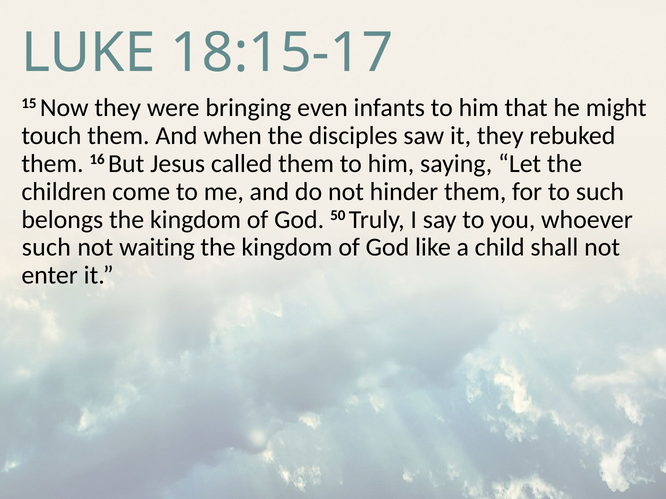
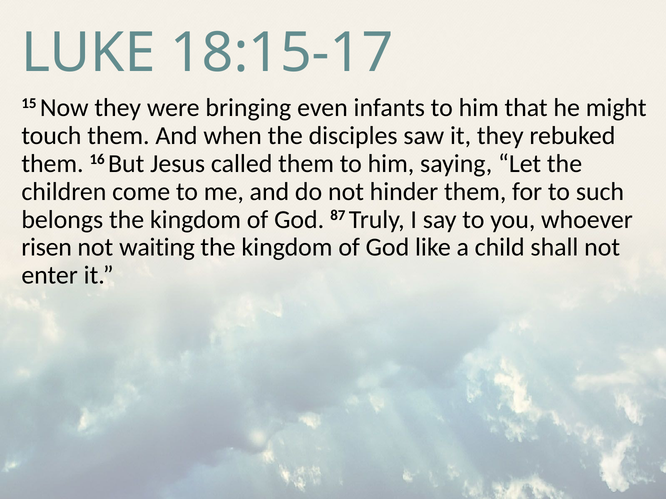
50: 50 -> 87 (338, 216)
such: such -> risen (47, 248)
